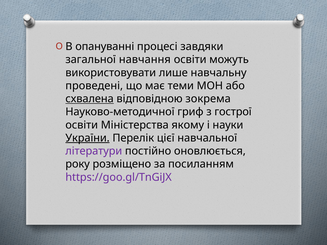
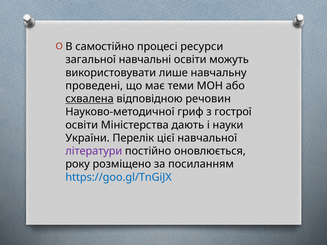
опануванні: опануванні -> самостійно (105, 47)
завдяки: завдяки -> ресурси (202, 47)
навчання: навчання -> навчальні (145, 60)
зокрема: зокрема -> речовин (208, 99)
якому: якому -> дають (188, 125)
України underline: present -> none (88, 138)
https://goo.gl/TnGiJX colour: purple -> blue (119, 177)
